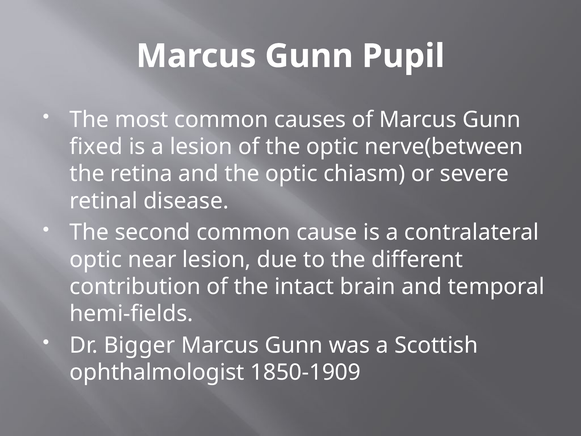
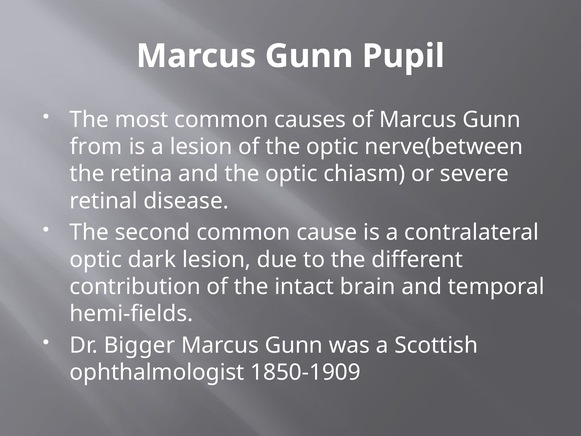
fixed: fixed -> from (96, 147)
near: near -> dark (152, 259)
